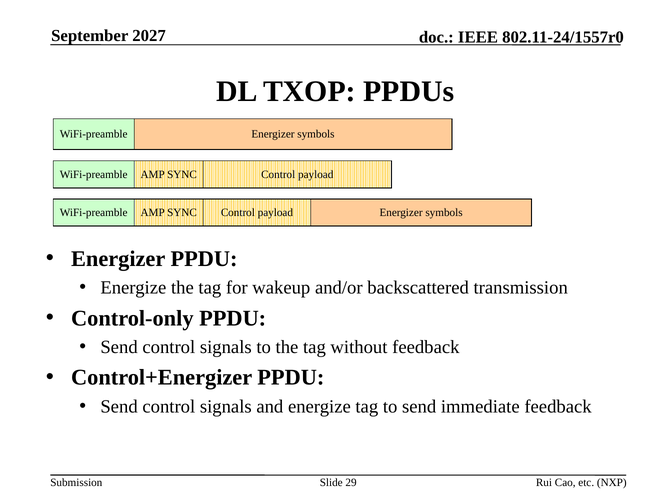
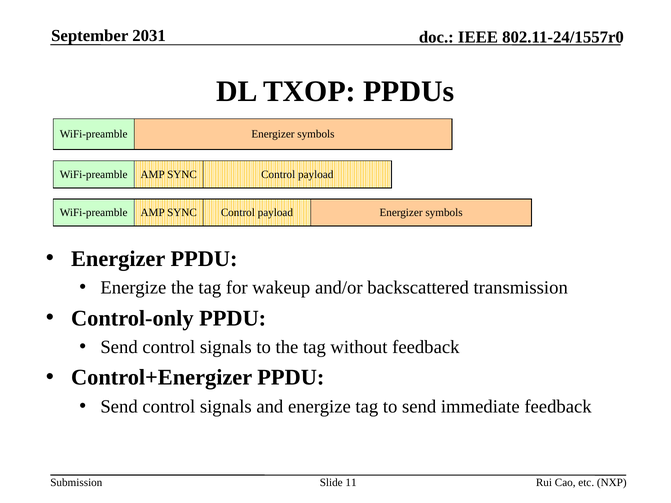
2027: 2027 -> 2031 (149, 36)
29: 29 -> 11 (351, 483)
